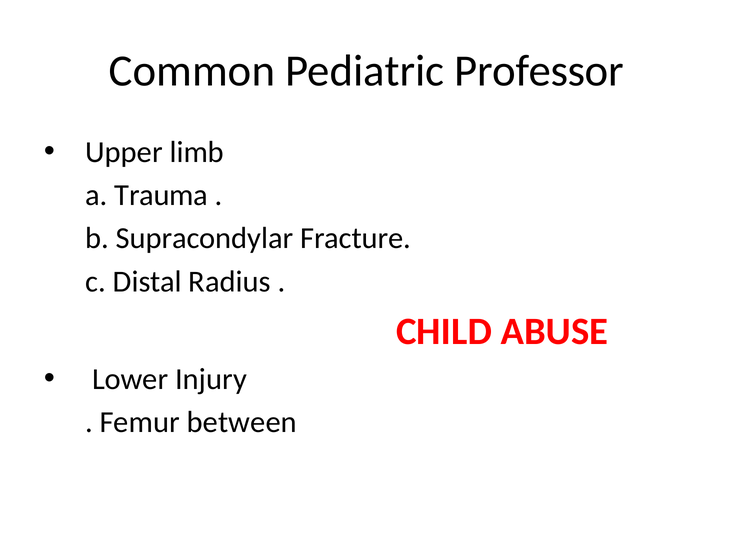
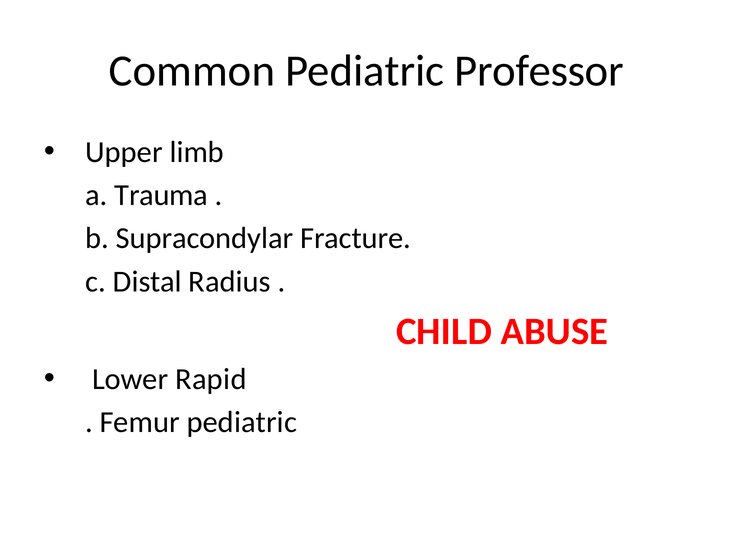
Injury: Injury -> Rapid (211, 380)
Femur between: between -> pediatric (242, 423)
